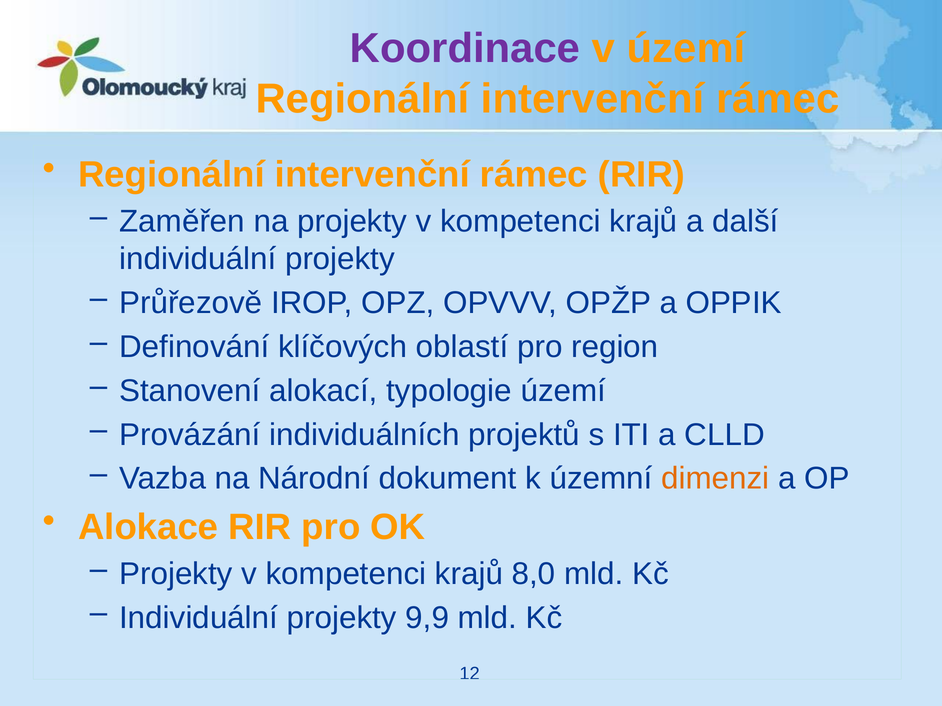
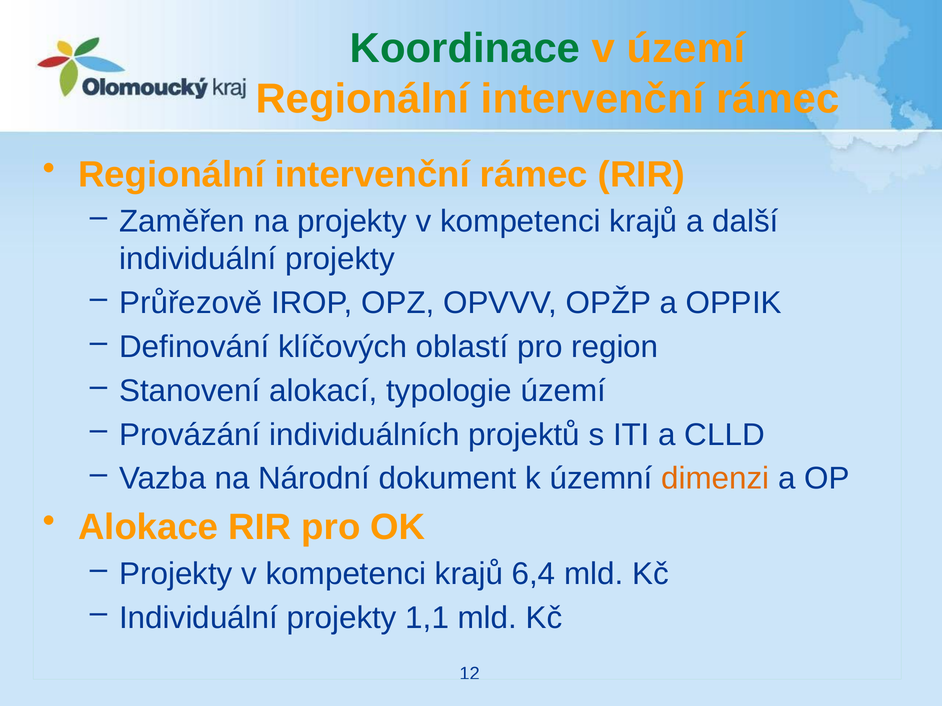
Koordinace colour: purple -> green (465, 49)
8,0: 8,0 -> 6,4 (533, 574)
9,9: 9,9 -> 1,1 (427, 618)
